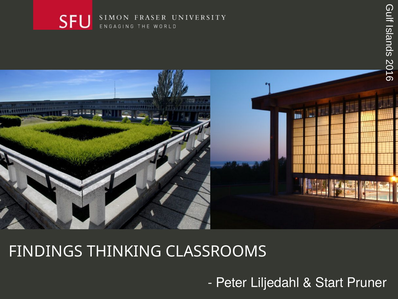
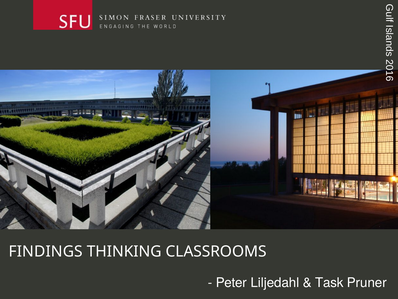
Start: Start -> Task (329, 282)
